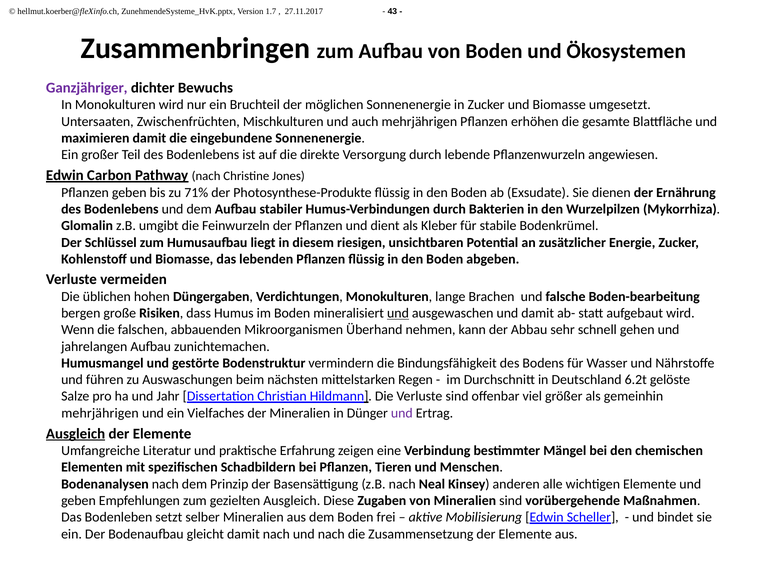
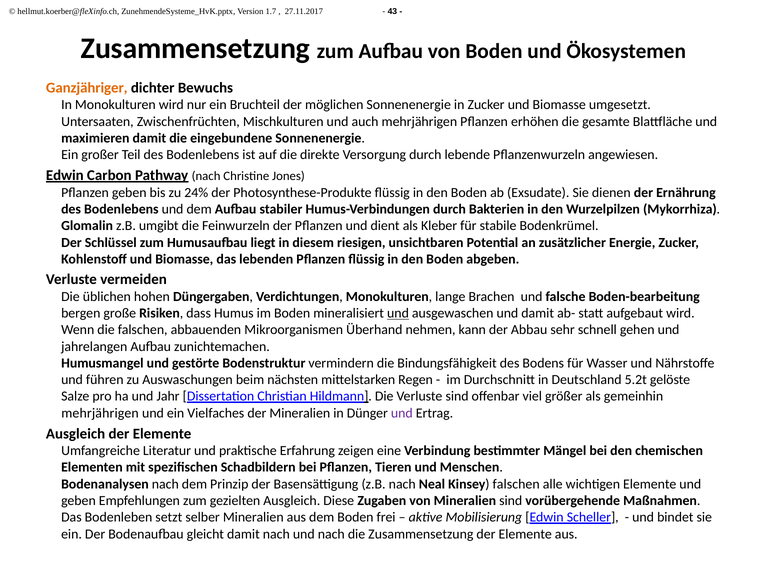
Zusammenbringen: Zusammenbringen -> Zusammensetzung (196, 48)
Ganzjähriger colour: purple -> orange (87, 88)
71%: 71% -> 24% (196, 193)
6.2t: 6.2t -> 5.2t (636, 380)
Ausgleich underline: present -> none (76, 434)
Kinsey anderen: anderen -> falschen (516, 484)
